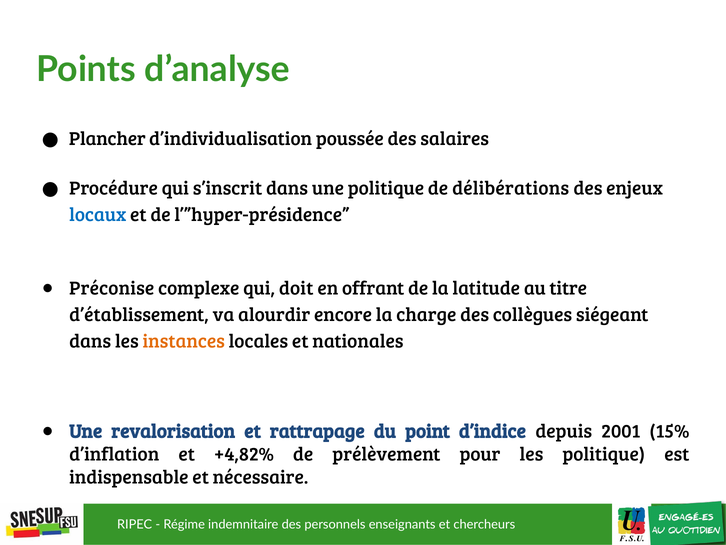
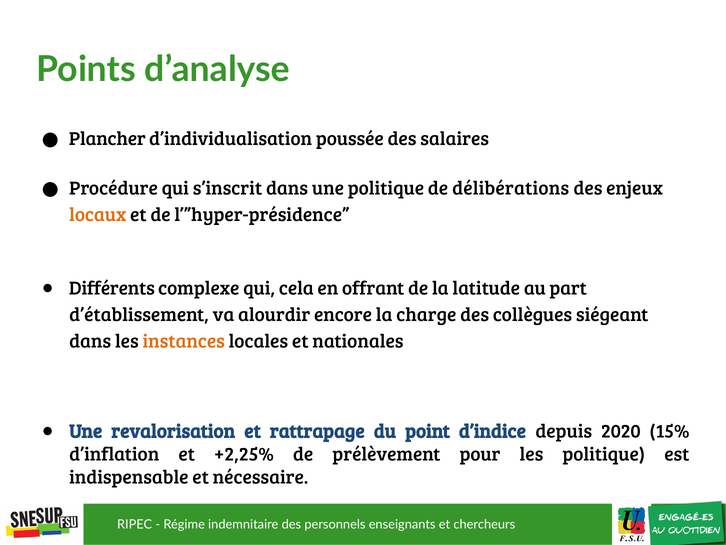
locaux colour: blue -> orange (98, 215)
Préconise: Préconise -> Différents (112, 288)
doit: doit -> cela (296, 288)
titre: titre -> part (568, 288)
2001: 2001 -> 2020 (621, 431)
+4,82%: +4,82% -> +2,25% (244, 454)
